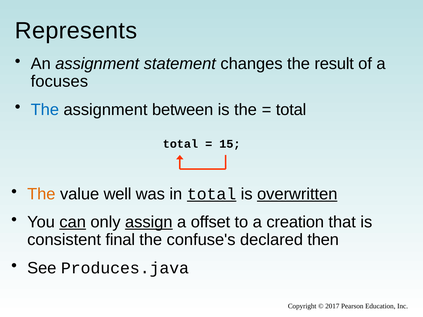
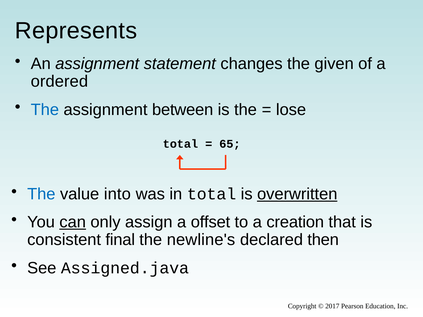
result: result -> given (334, 64)
focuses: focuses -> ordered (59, 82)
total: total -> lose (291, 110)
15: 15 -> 65 (230, 144)
The colour: orange -> blue (41, 194)
well: well -> into (117, 194)
total underline: present -> none (212, 194)
assign underline: present -> none (149, 222)
confuse's: confuse's -> newline's (201, 240)
Produces.java: Produces.java -> Assigned.java (125, 268)
